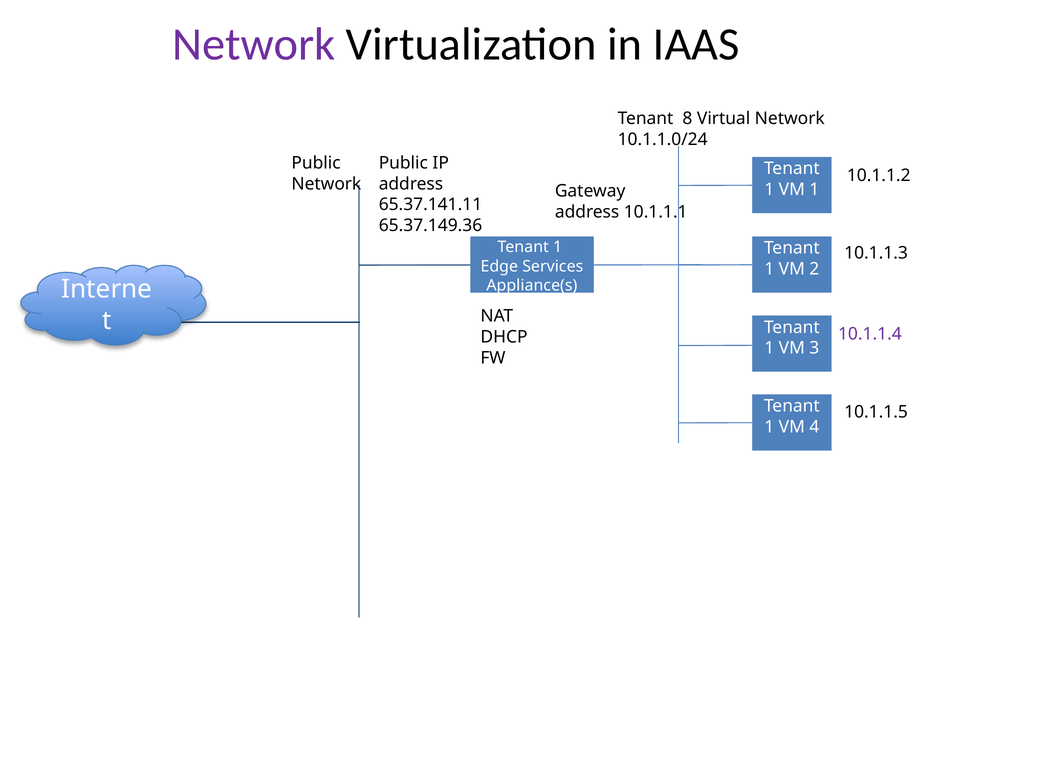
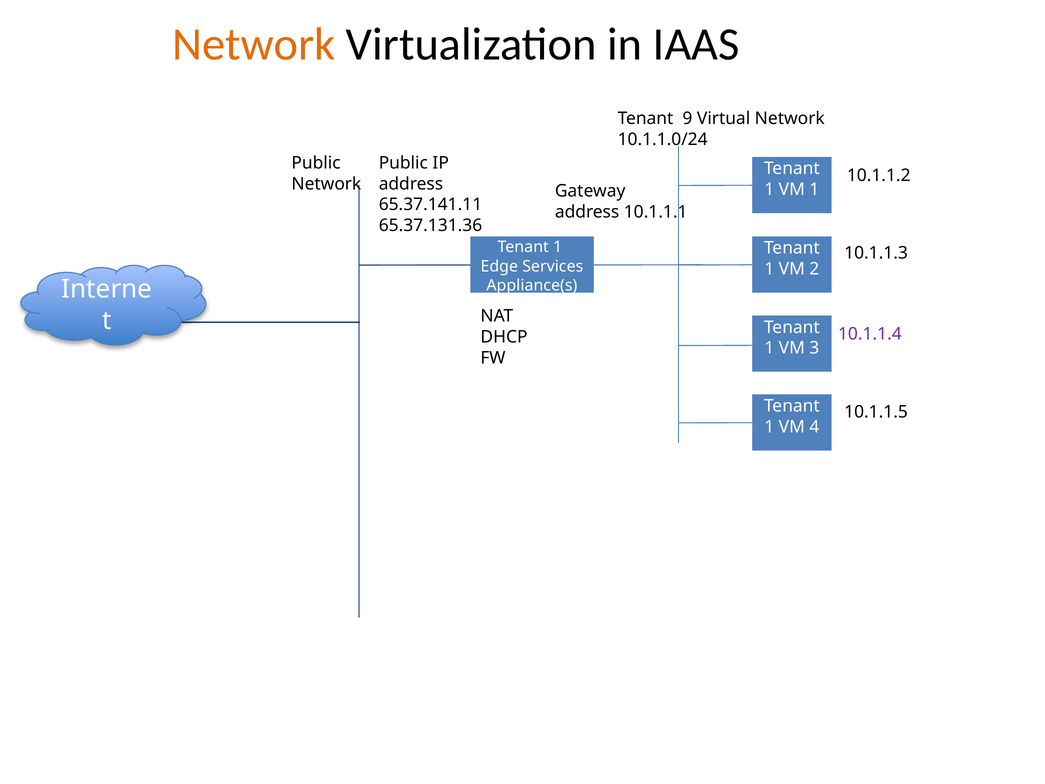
Network colour: purple -> orange (254, 45)
8: 8 -> 9 (687, 119)
65.37.149.36: 65.37.149.36 -> 65.37.131.36 (431, 226)
